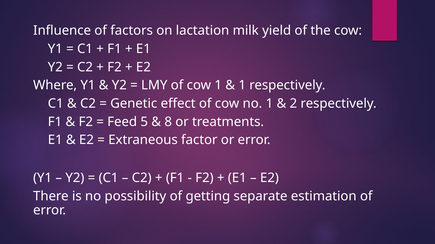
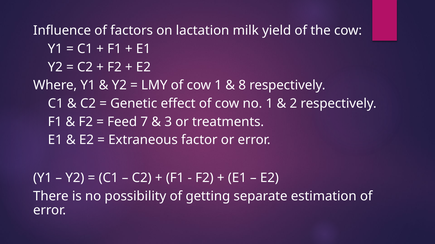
1: 1 -> 8 (242, 85)
5: 5 -> 7 (144, 122)
8: 8 -> 3 (168, 122)
